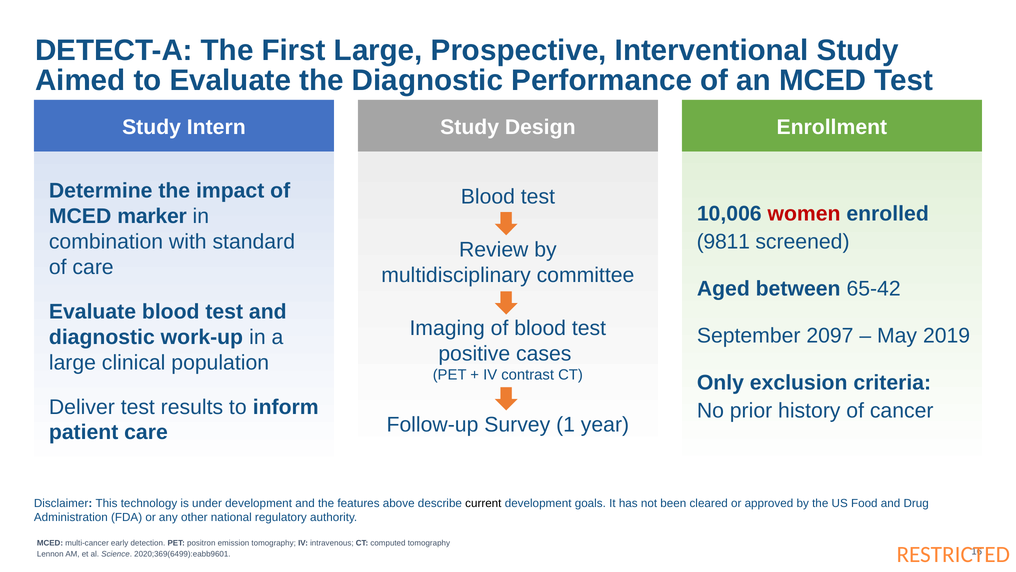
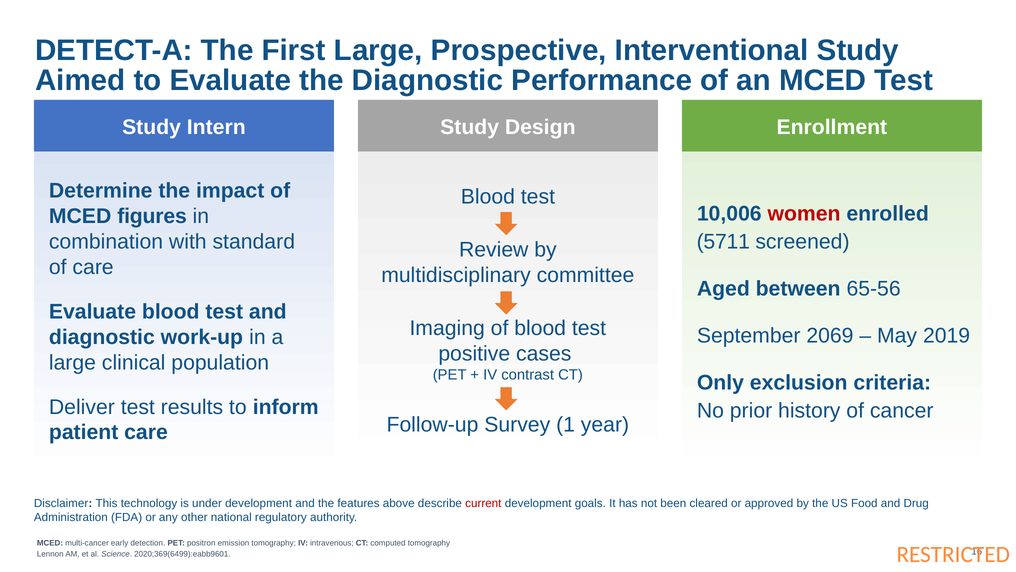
marker: marker -> figures (152, 216)
9811: 9811 -> 5711 (723, 241)
65-42: 65-42 -> 65-56 (874, 288)
2097: 2097 -> 2069 (830, 335)
current colour: black -> red (483, 503)
